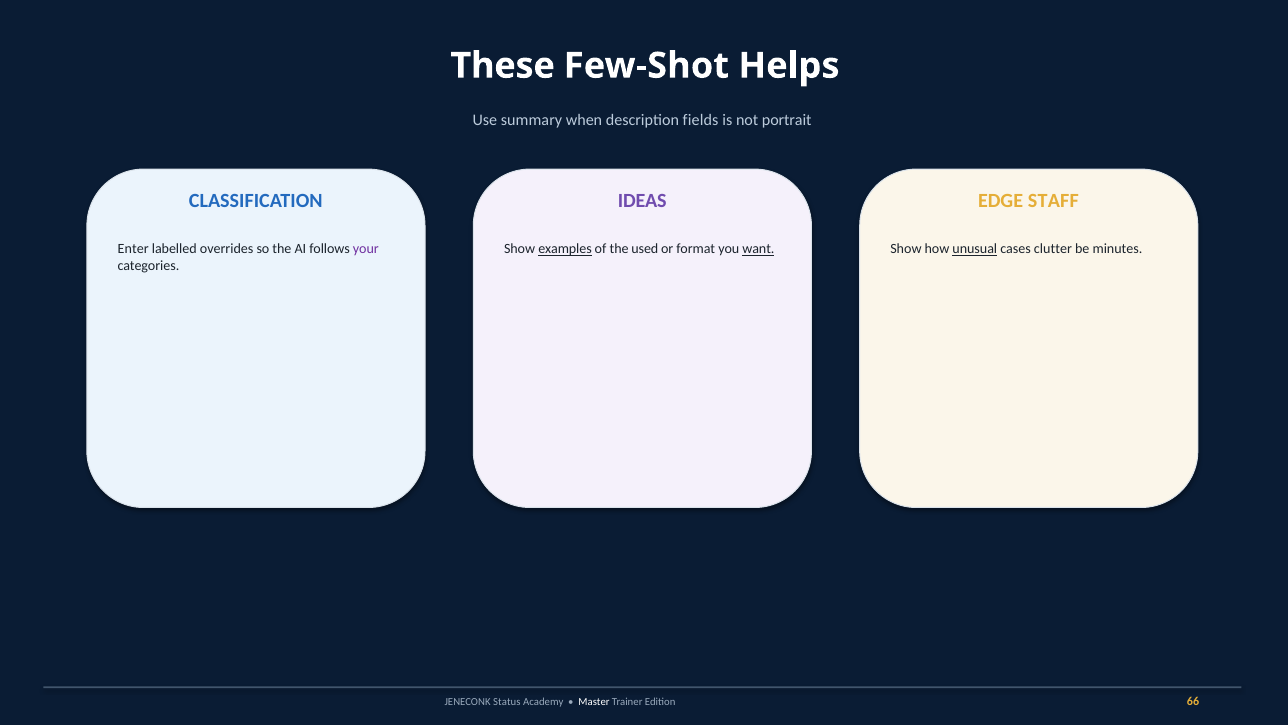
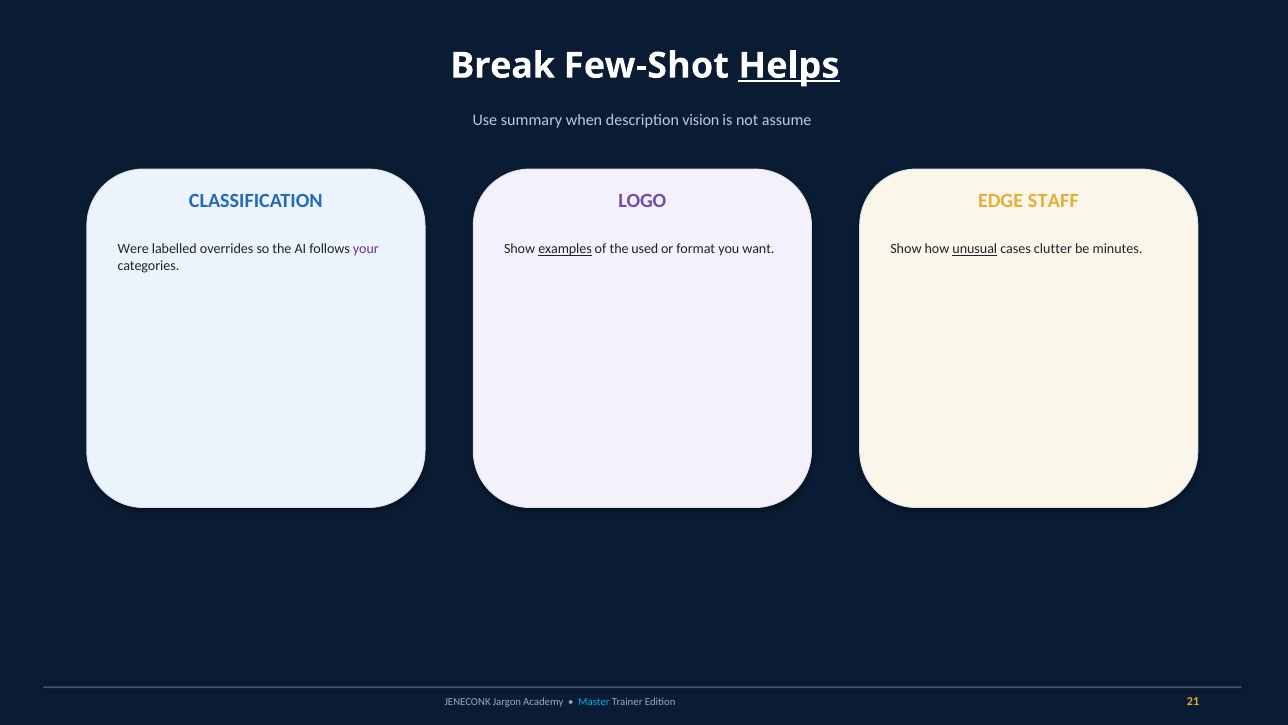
These: These -> Break (503, 66)
Helps underline: none -> present (789, 66)
fields: fields -> vision (701, 120)
portrait: portrait -> assume (787, 120)
IDEAS: IDEAS -> LOGO (642, 201)
Enter: Enter -> Were (133, 249)
want underline: present -> none (758, 249)
Status: Status -> Jargon (507, 702)
Master colour: white -> light blue (594, 702)
66: 66 -> 21 (1193, 701)
